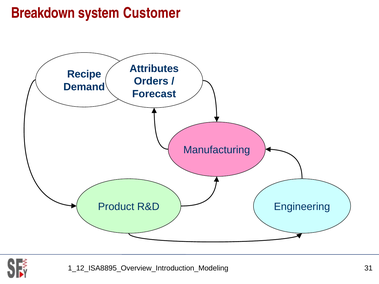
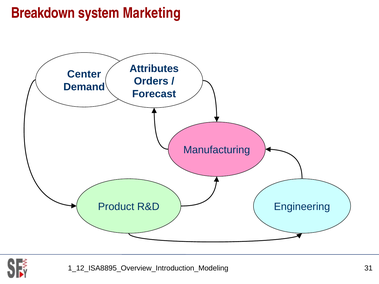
Customer: Customer -> Marketing (152, 13)
Recipe: Recipe -> Center (84, 74)
